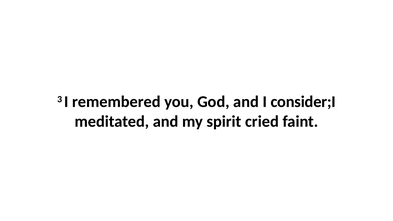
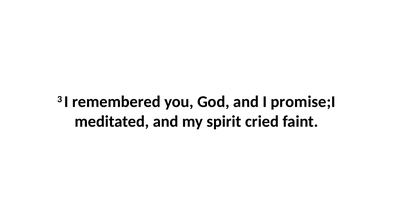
consider;I: consider;I -> promise;I (303, 102)
